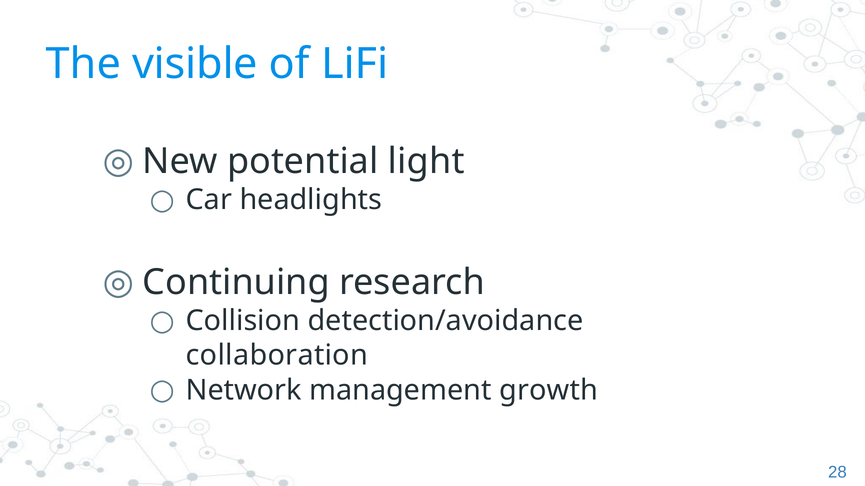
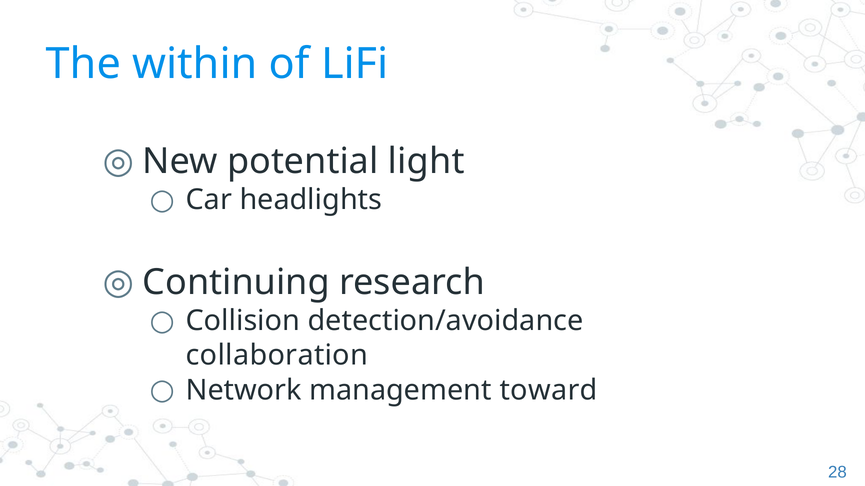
visible: visible -> within (195, 64)
growth: growth -> toward (549, 390)
